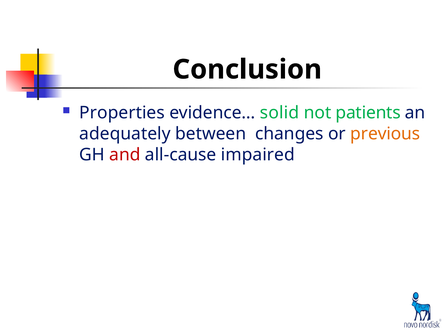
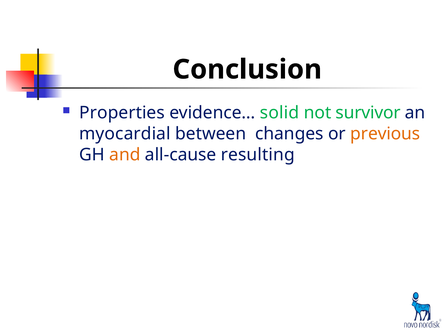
patients: patients -> survivor (368, 113)
adequately: adequately -> myocardial (125, 134)
and colour: red -> orange (125, 155)
impaired: impaired -> resulting (258, 155)
